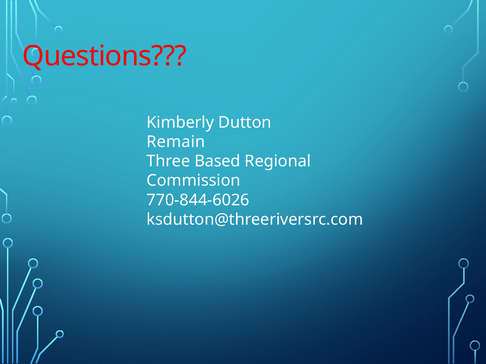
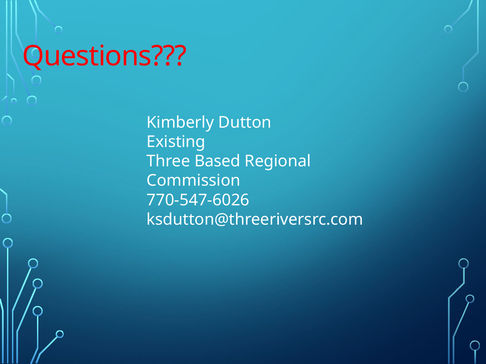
Remain: Remain -> Existing (176, 142)
770-844-6026: 770-844-6026 -> 770-547-6026 (198, 200)
